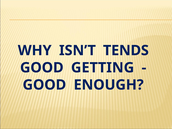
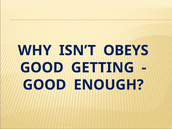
TENDS: TENDS -> OBEYS (126, 50)
